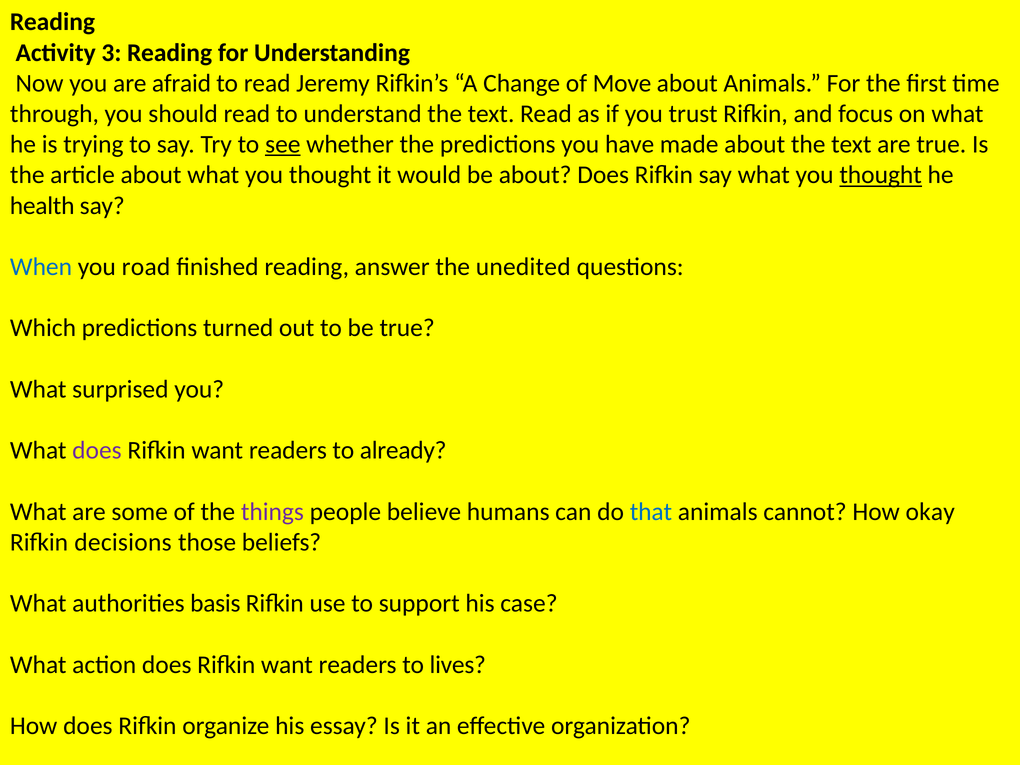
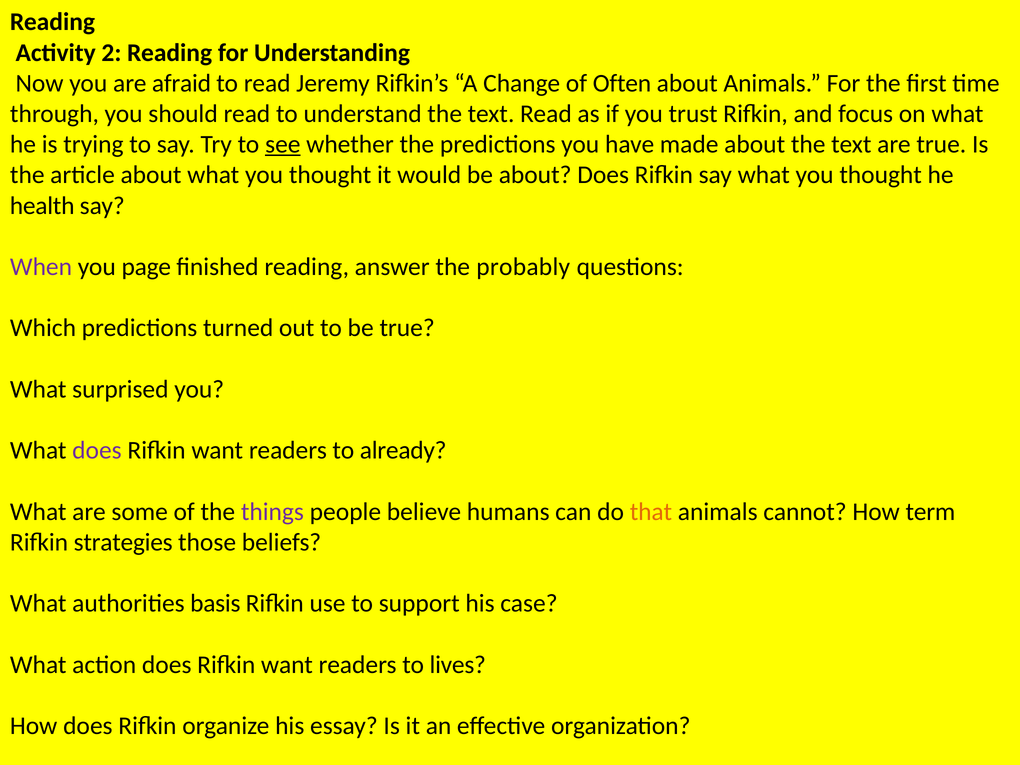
3: 3 -> 2 (111, 53)
Move: Move -> Often (622, 83)
thought underline: present -> none (881, 175)
When colour: blue -> purple (41, 267)
road: road -> page (146, 267)
unedited: unedited -> probably (523, 267)
that colour: blue -> orange (651, 512)
okay: okay -> term (930, 512)
decisions: decisions -> strategies (123, 542)
